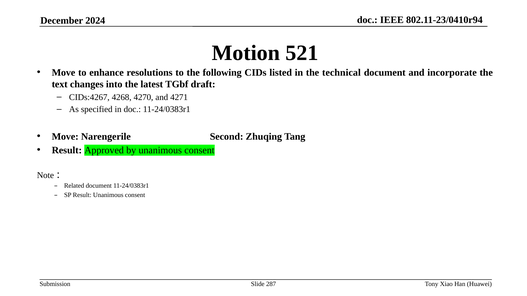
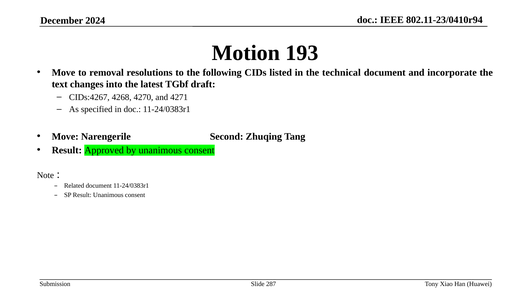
521: 521 -> 193 (302, 53)
enhance: enhance -> removal (107, 73)
